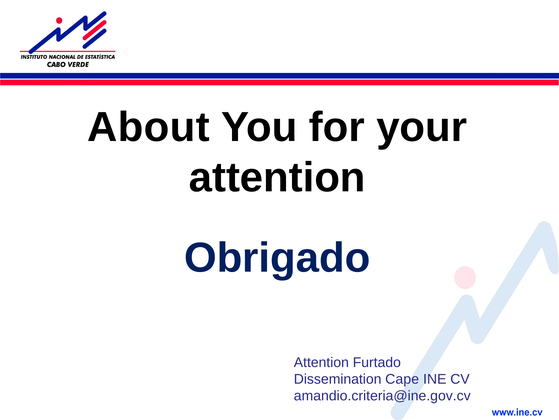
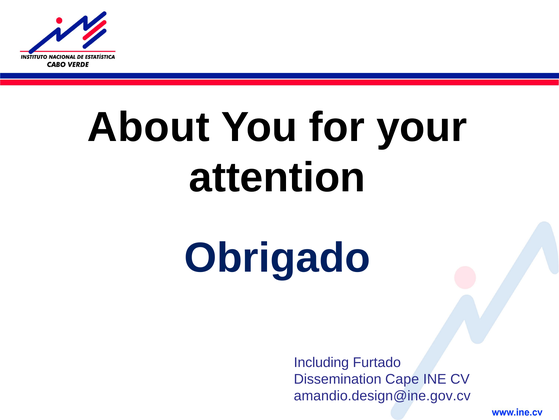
Attention: Attention -> Including (321, 362)
amandio.criteria@ine.gov.cv: amandio.criteria@ine.gov.cv -> amandio.design@ine.gov.cv (382, 395)
